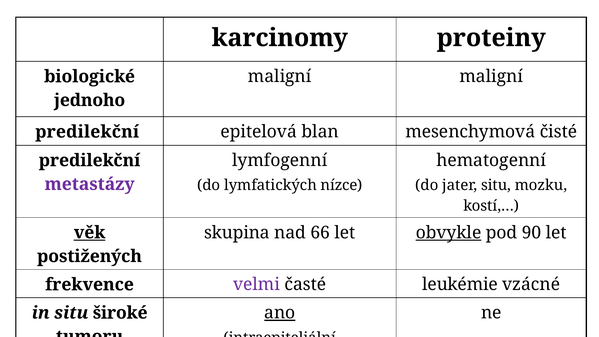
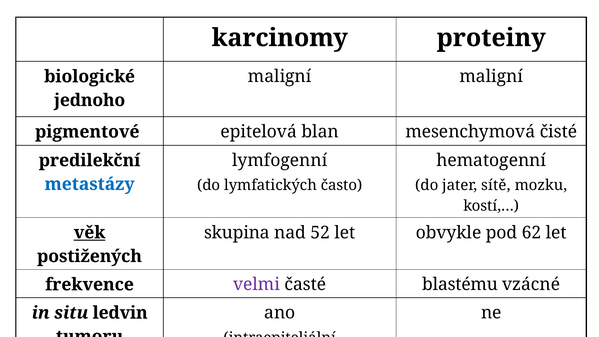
predilekční: predilekční -> pigmentové (87, 132)
metastázy colour: purple -> blue (90, 184)
nízce: nízce -> často (341, 185)
jater situ: situ -> sítě (496, 185)
66: 66 -> 52 (320, 233)
obvykle underline: present -> none (449, 233)
90: 90 -> 62 (532, 233)
leukémie: leukémie -> blastému (460, 285)
široké: široké -> ledvin (120, 313)
ano underline: present -> none (280, 313)
